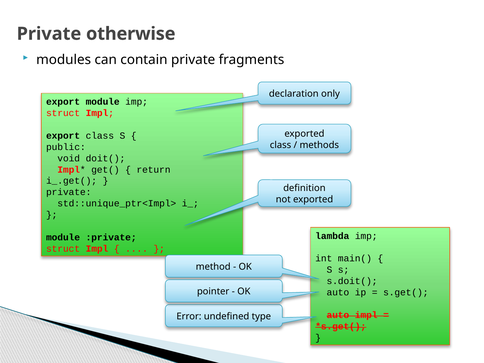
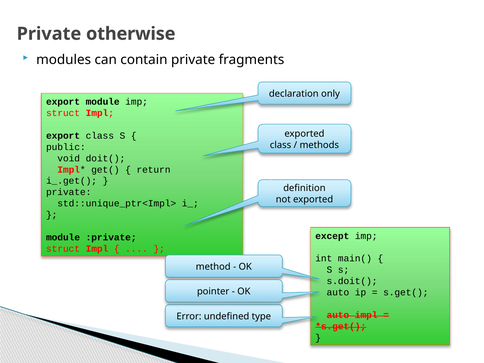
lambda: lambda -> except (332, 236)
